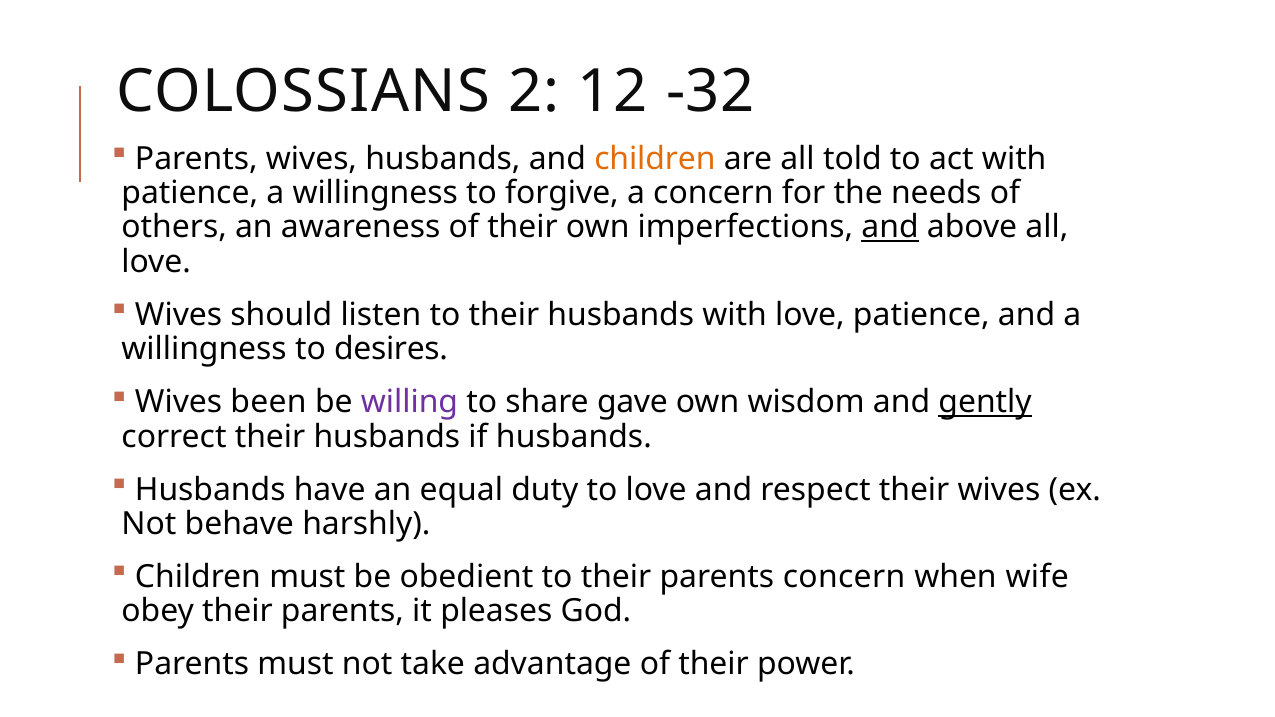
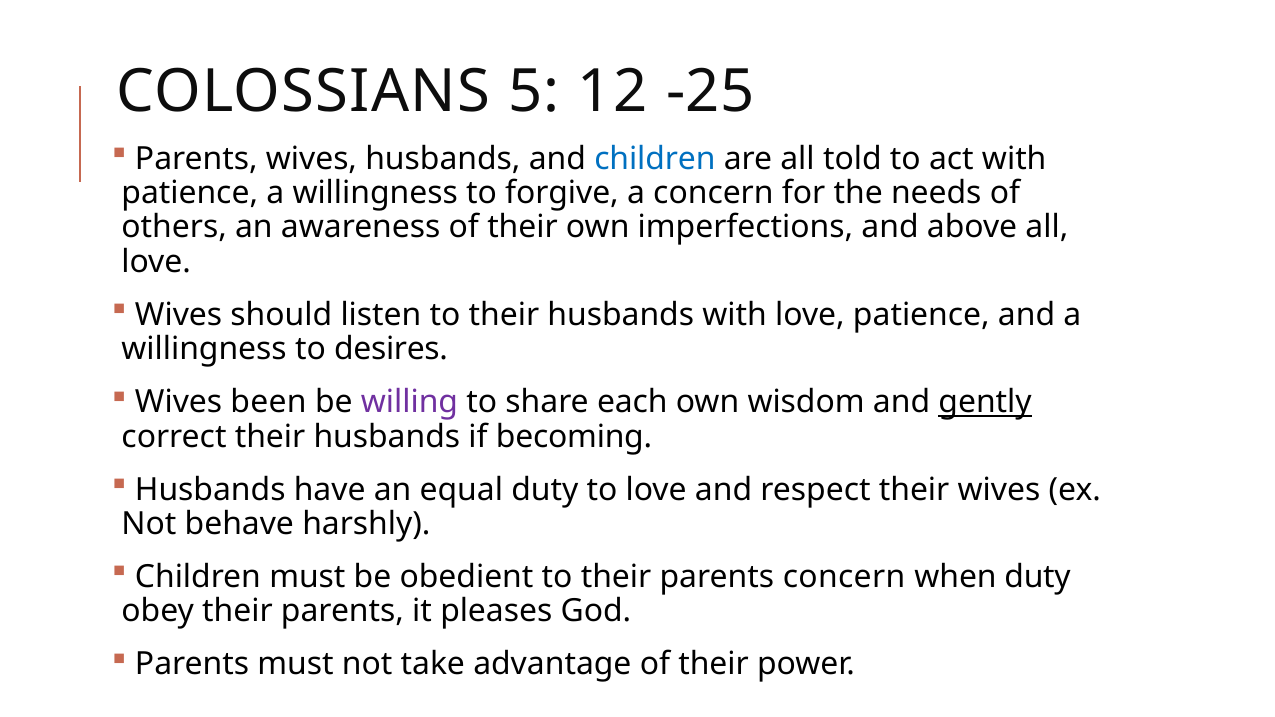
2: 2 -> 5 (534, 92)
-32: -32 -> -25 (711, 92)
children colour: orange -> blue (655, 159)
and underline: present -> none (890, 227)
gave: gave -> each (632, 402)
if husbands: husbands -> becoming (574, 437)
when wife: wife -> duty (1038, 577)
